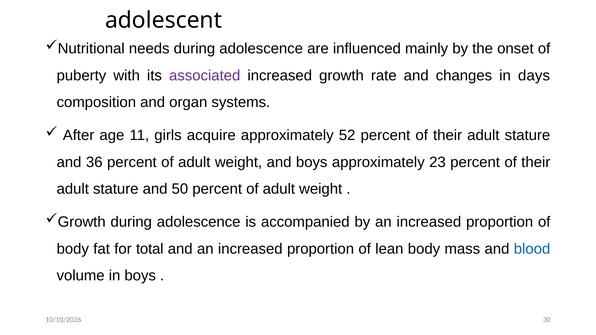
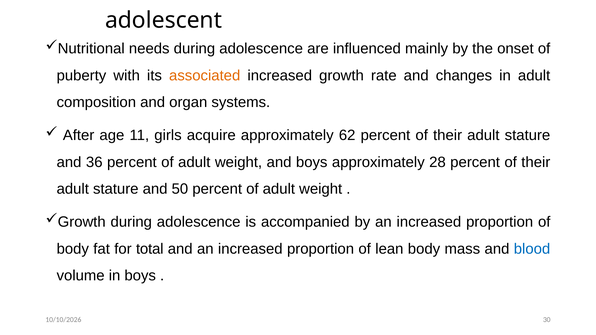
associated colour: purple -> orange (205, 76)
in days: days -> adult (534, 76)
52: 52 -> 62 (347, 135)
23: 23 -> 28 (437, 162)
